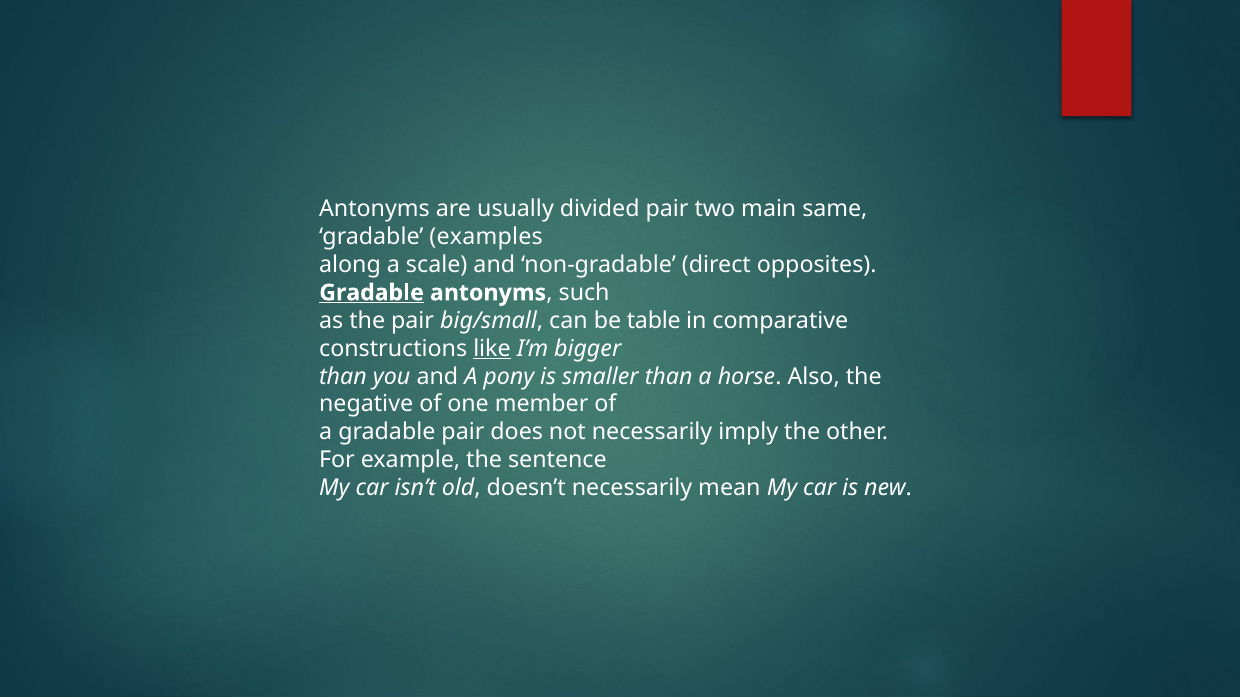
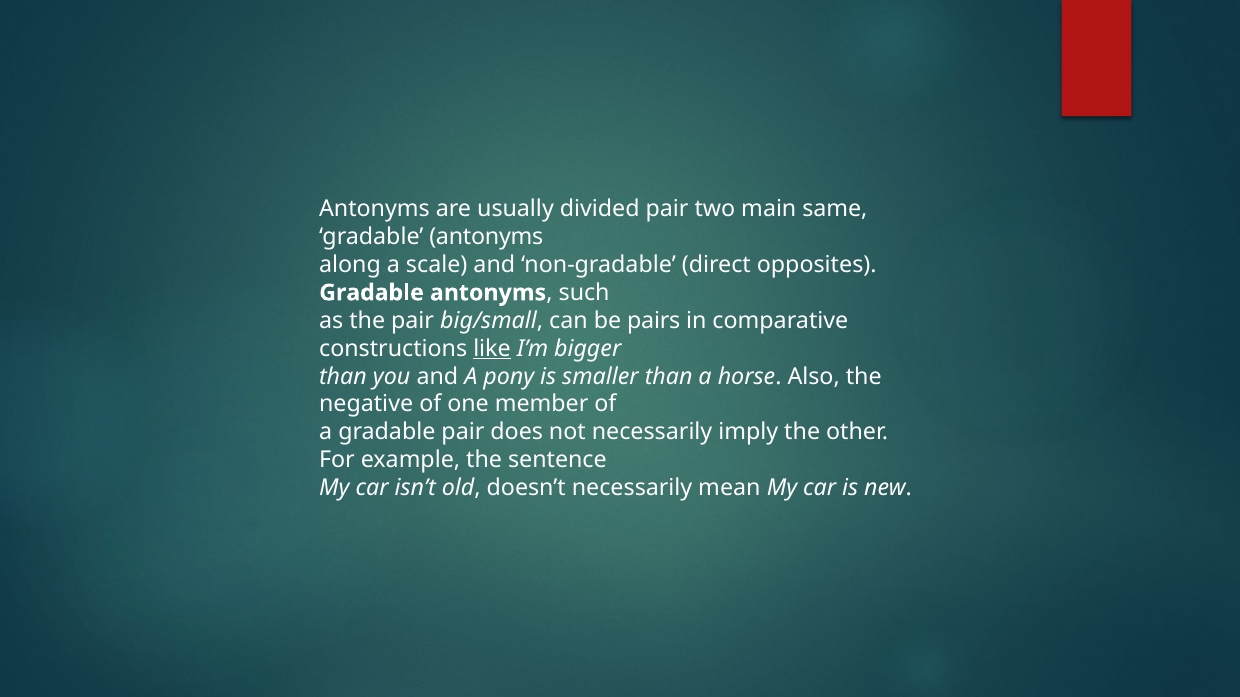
examples: examples -> antonyms (486, 237)
Gradable underline: present -> none (372, 293)
table: table -> pairs (654, 321)
